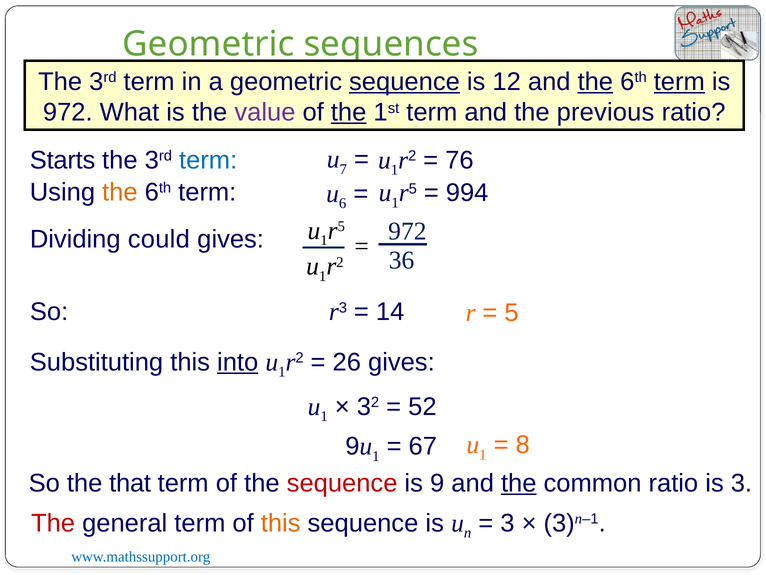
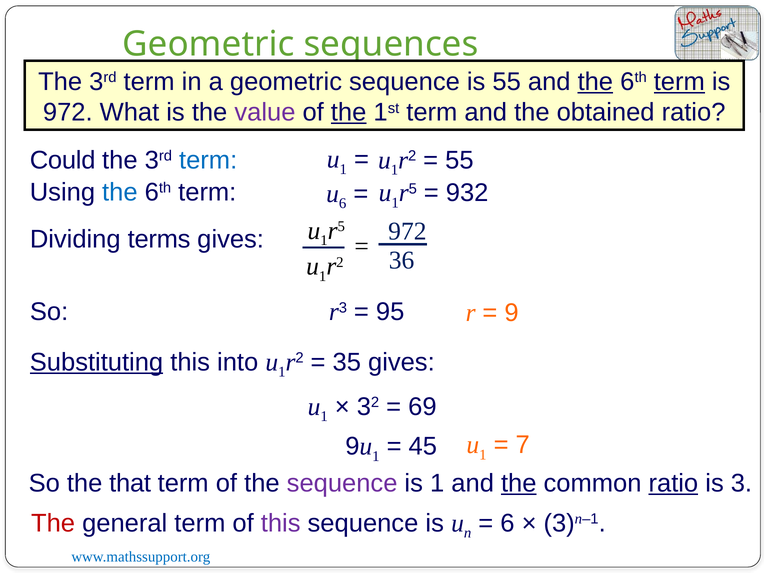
sequence underline: present -> none (404, 82)
is 12: 12 -> 55 (507, 82)
previous: previous -> obtained (606, 112)
7: 7 -> 1 (343, 169)
Starts: Starts -> Could (63, 160)
76: 76 -> 55 (459, 160)
the colour: orange -> blue (120, 192)
994: 994 -> 932 (467, 193)
could: could -> terms (159, 239)
14: 14 -> 95 (390, 312)
5: 5 -> 9 (512, 313)
Substituting underline: none -> present (97, 362)
into underline: present -> none (238, 362)
26: 26 -> 35 (347, 362)
52: 52 -> 69 (422, 406)
67: 67 -> 45 (423, 446)
8: 8 -> 7 (523, 445)
sequence colour: red -> purple (342, 483)
is 9: 9 -> 1 (437, 483)
ratio underline: none -> present (673, 483)
this colour: orange -> purple (281, 523)
3: 3 -> 6 (507, 523)
